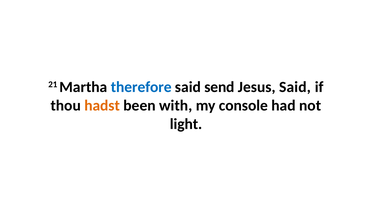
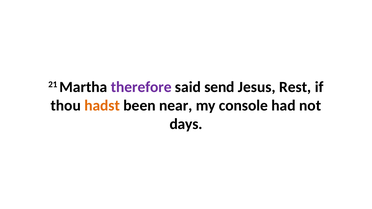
therefore colour: blue -> purple (141, 87)
Jesus Said: Said -> Rest (295, 87)
with: with -> near (176, 106)
light: light -> days (186, 124)
